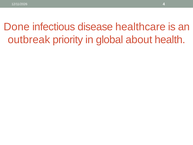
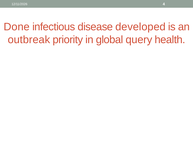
healthcare: healthcare -> developed (140, 27)
about: about -> query (139, 40)
